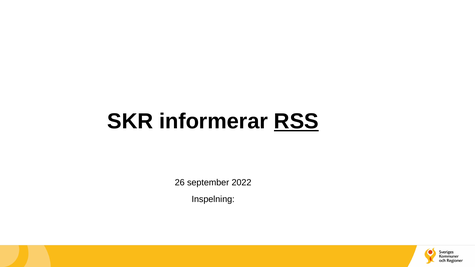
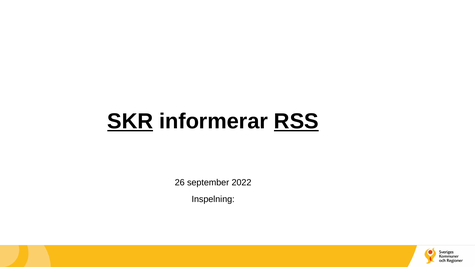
SKR underline: none -> present (130, 121)
